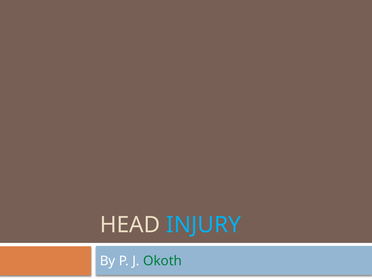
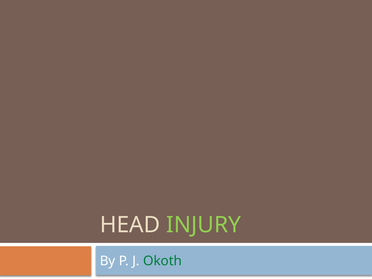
INJURY colour: light blue -> light green (204, 225)
